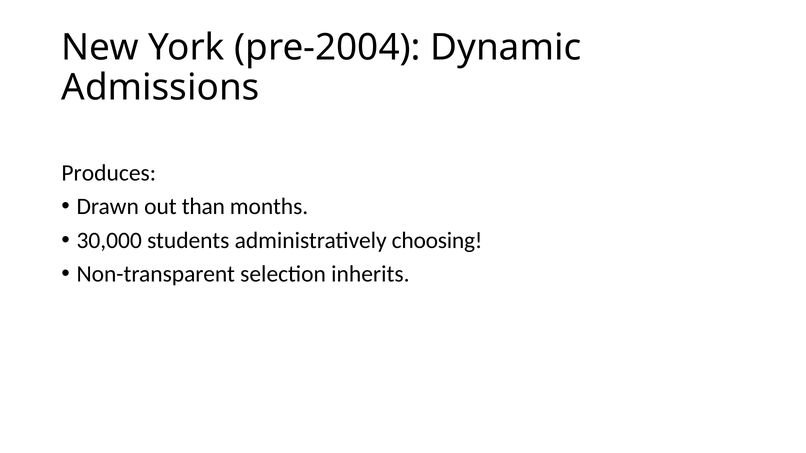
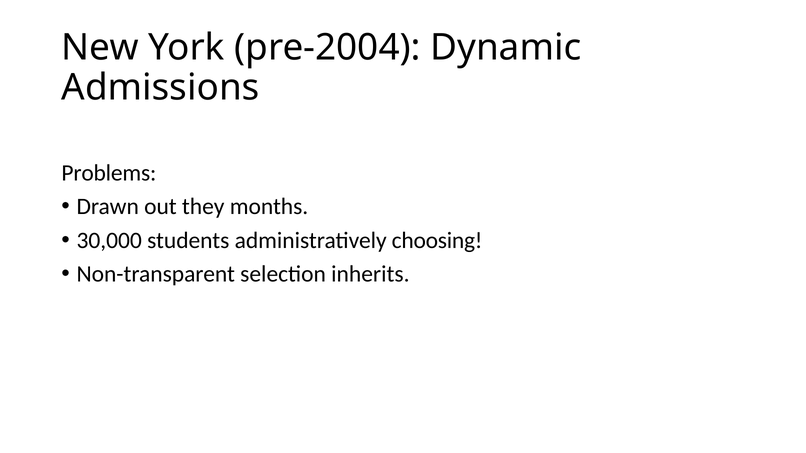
Produces: Produces -> Problems (109, 173)
than: than -> they (203, 207)
